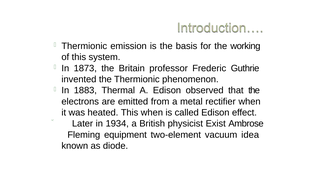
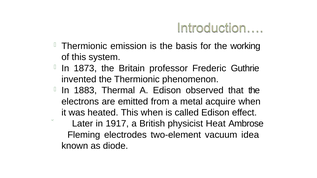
rectifier: rectifier -> acquire (221, 102)
1934: 1934 -> 1917 (117, 124)
Exist: Exist -> Heat (216, 124)
equipment: equipment -> electrodes (125, 135)
